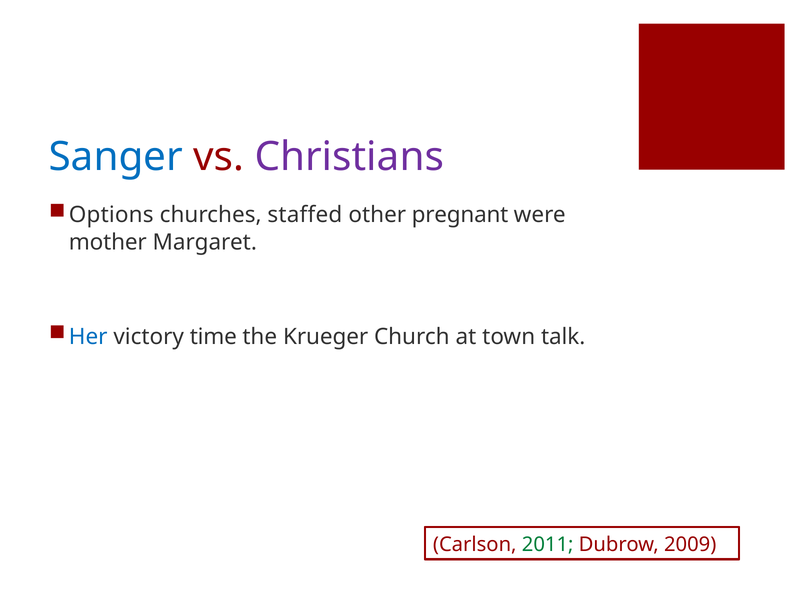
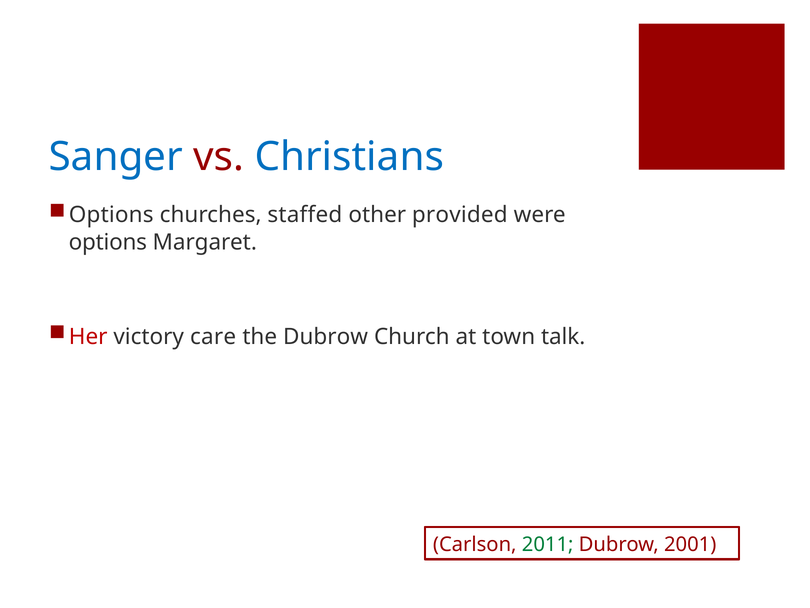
Christians colour: purple -> blue (349, 157)
pregnant: pregnant -> provided (460, 215)
mother: mother -> options (108, 242)
Her colour: blue -> red (88, 336)
time: time -> care (213, 336)
the Krueger: Krueger -> Dubrow (326, 336)
2009: 2009 -> 2001 (690, 544)
